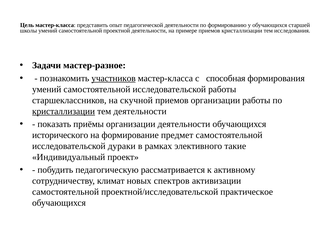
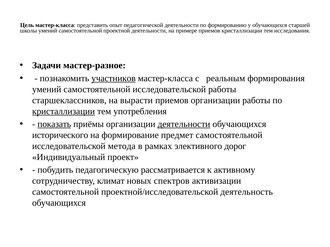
способная: способная -> реальным (226, 78)
скучной: скучной -> вырасти (136, 100)
тем деятельности: деятельности -> употребления (140, 111)
показать underline: none -> present (54, 124)
деятельности underline: none -> present (184, 124)
дураки: дураки -> метода (122, 146)
такие: такие -> дорог (235, 146)
практическое: практическое -> деятельность (247, 192)
